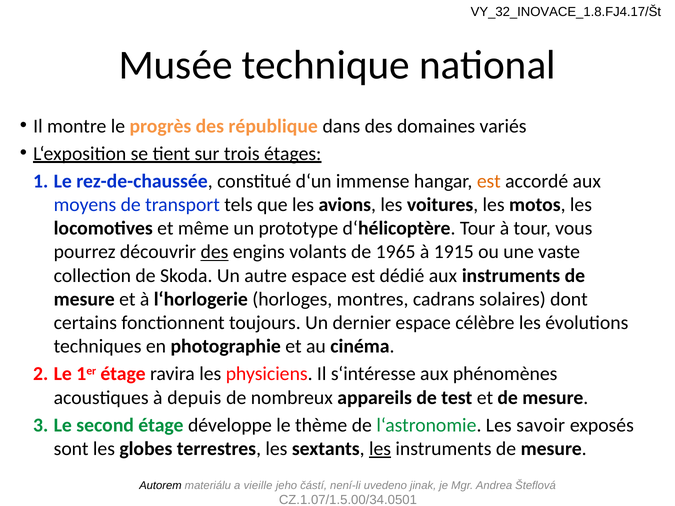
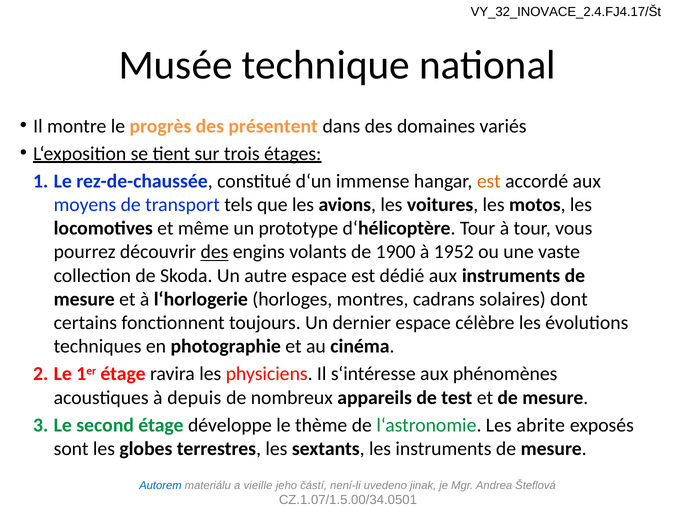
VY_32_INOVACE_1.8.FJ4.17/Št: VY_32_INOVACE_1.8.FJ4.17/Št -> VY_32_INOVACE_2.4.FJ4.17/Št (566, 12)
république: république -> présentent (273, 126)
1965: 1965 -> 1900 (396, 252)
1915: 1915 -> 1952 (454, 252)
savoir: savoir -> abrite (541, 425)
les underline: present -> none (380, 449)
Autorem colour: black -> blue (160, 486)
